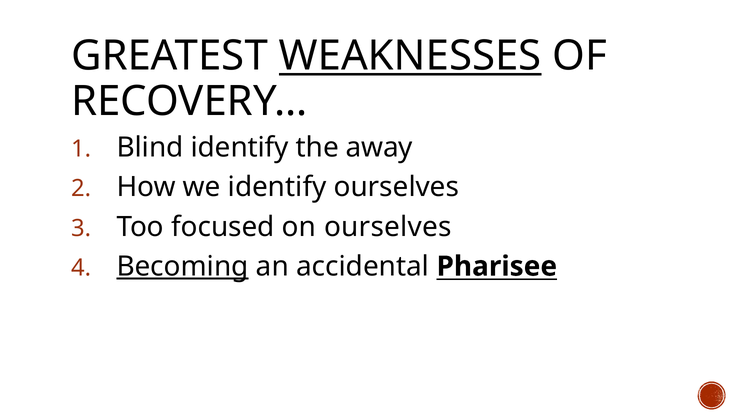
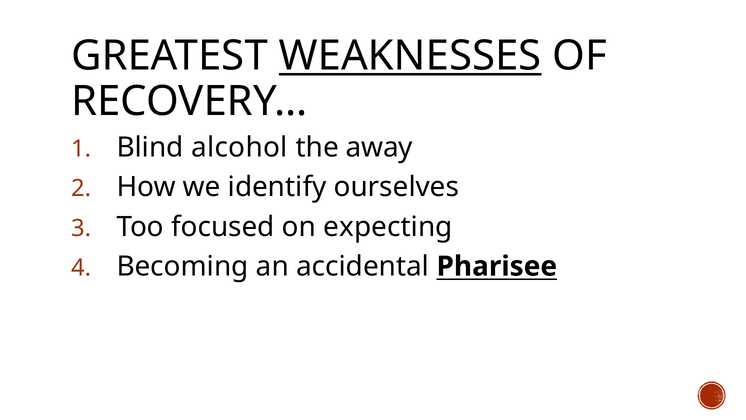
Blind identify: identify -> alcohol (239, 148)
on ourselves: ourselves -> expecting (388, 227)
Becoming underline: present -> none (183, 266)
